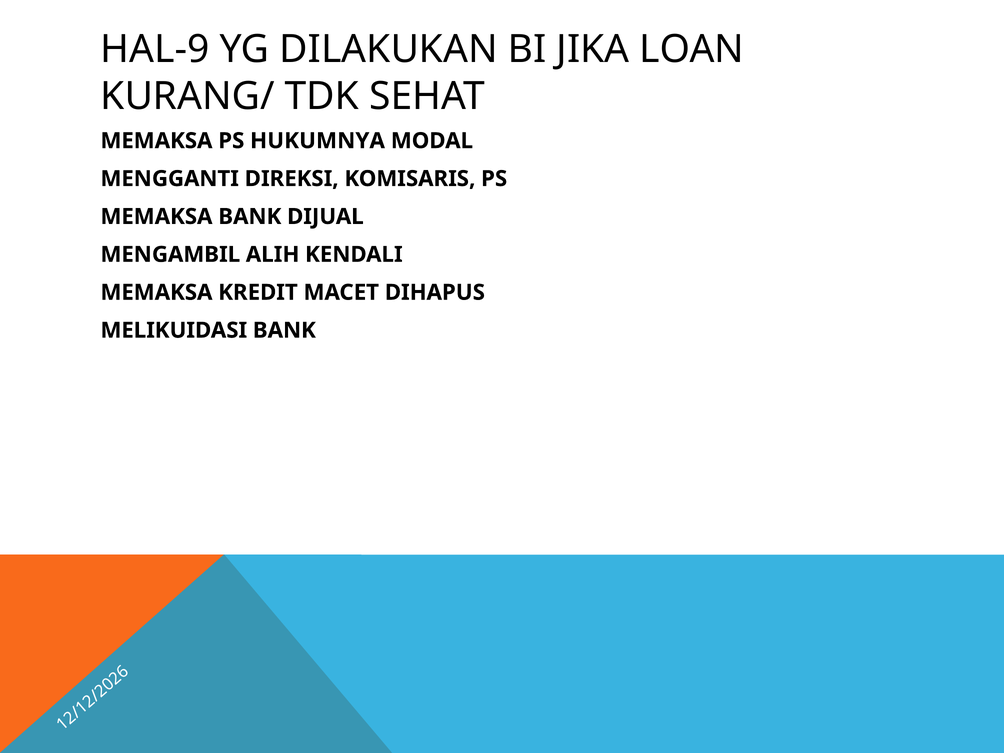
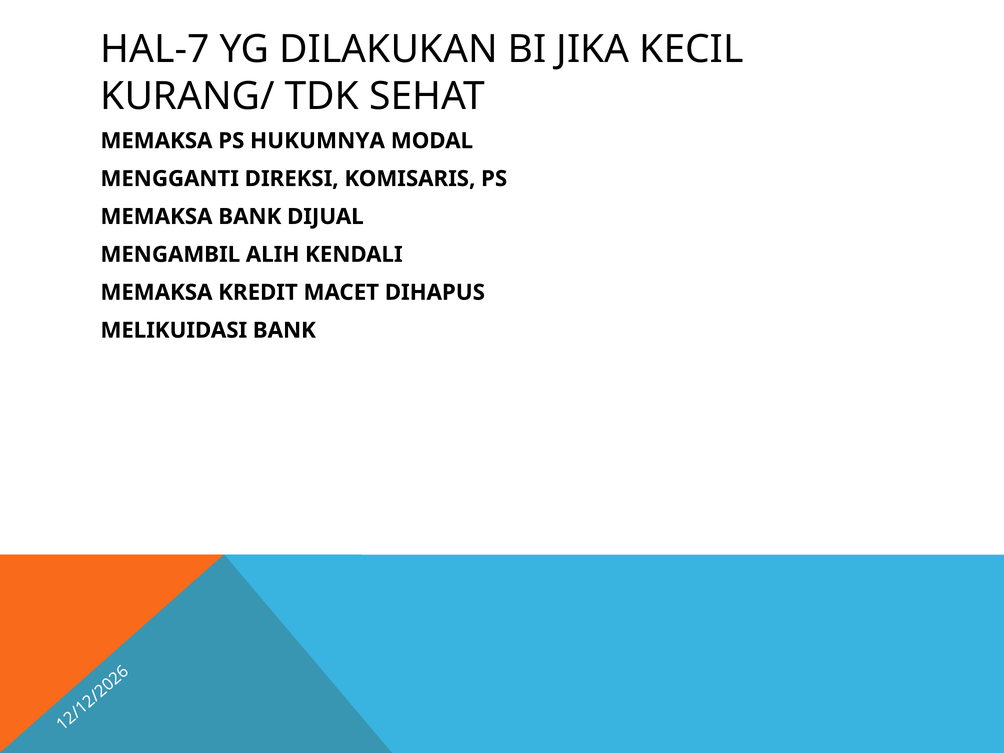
HAL-9: HAL-9 -> HAL-7 (155, 50)
LOAN: LOAN -> KECIL (692, 50)
